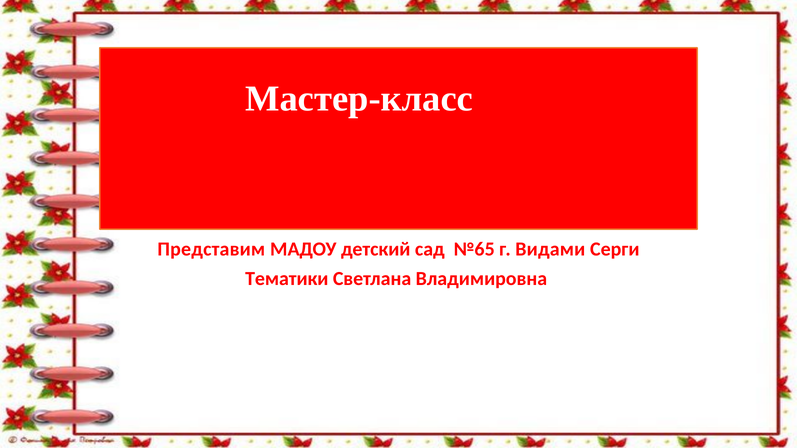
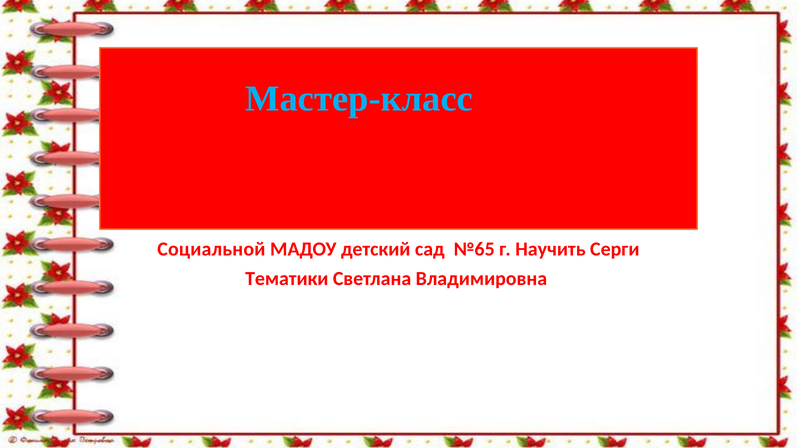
Мастер-класс colour: white -> light blue (359, 99)
Представим: Представим -> Социальной (211, 249)
Видами: Видами -> Научить (550, 249)
